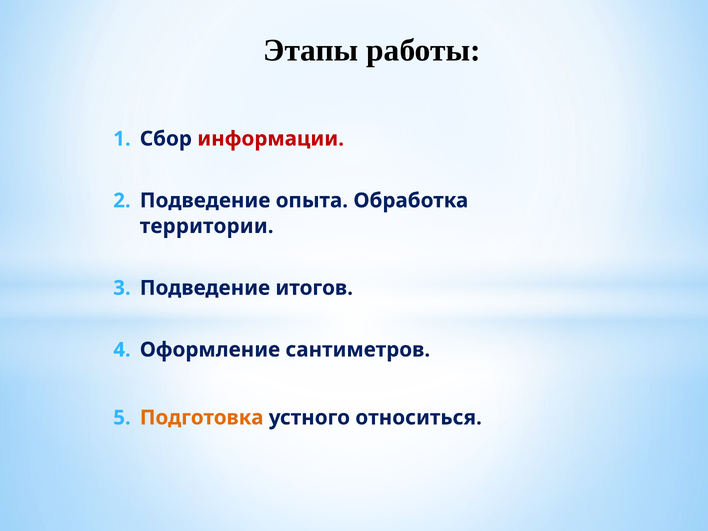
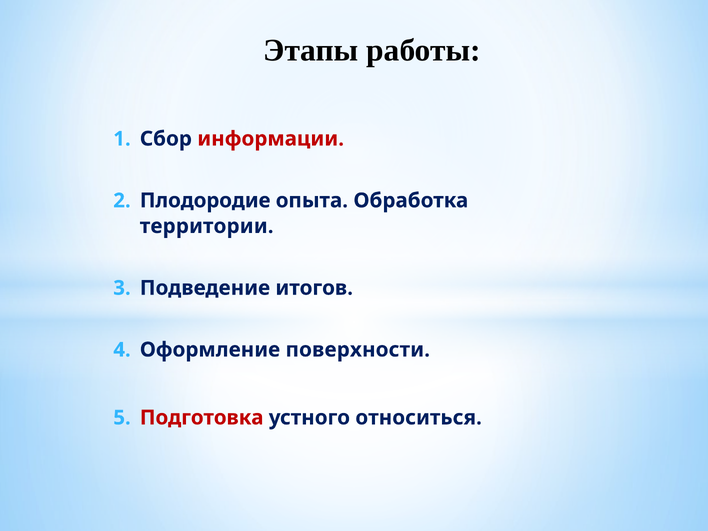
Подведение: Подведение -> Плодородие (205, 201)
сантиметров: сантиметров -> поверхности (358, 350)
Подготовка colour: orange -> red (202, 418)
